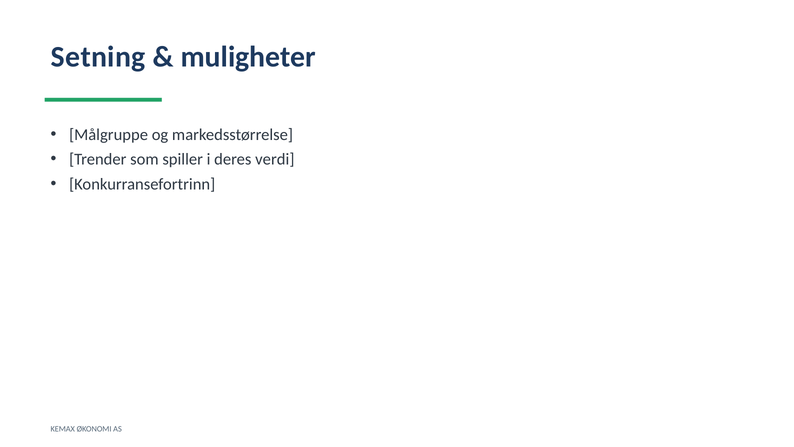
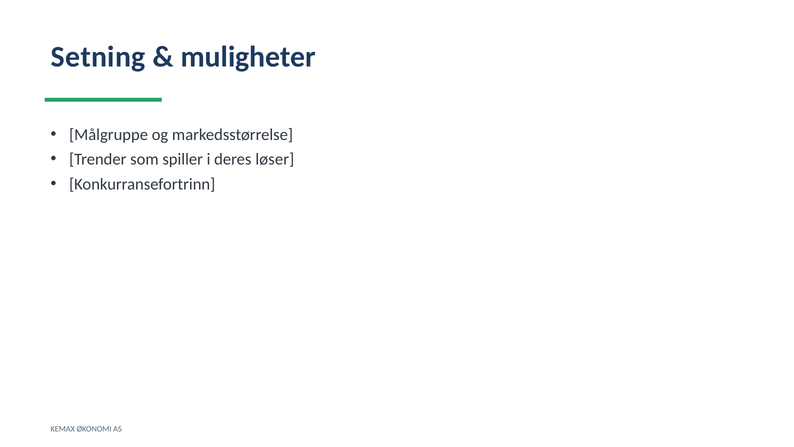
verdi: verdi -> løser (275, 159)
